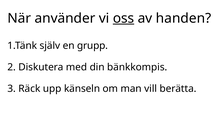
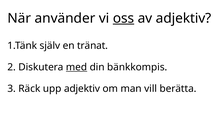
av handen: handen -> adjektiv (184, 18)
grupp: grupp -> tränat (93, 46)
med underline: none -> present (77, 67)
upp känseln: känseln -> adjektiv (82, 89)
